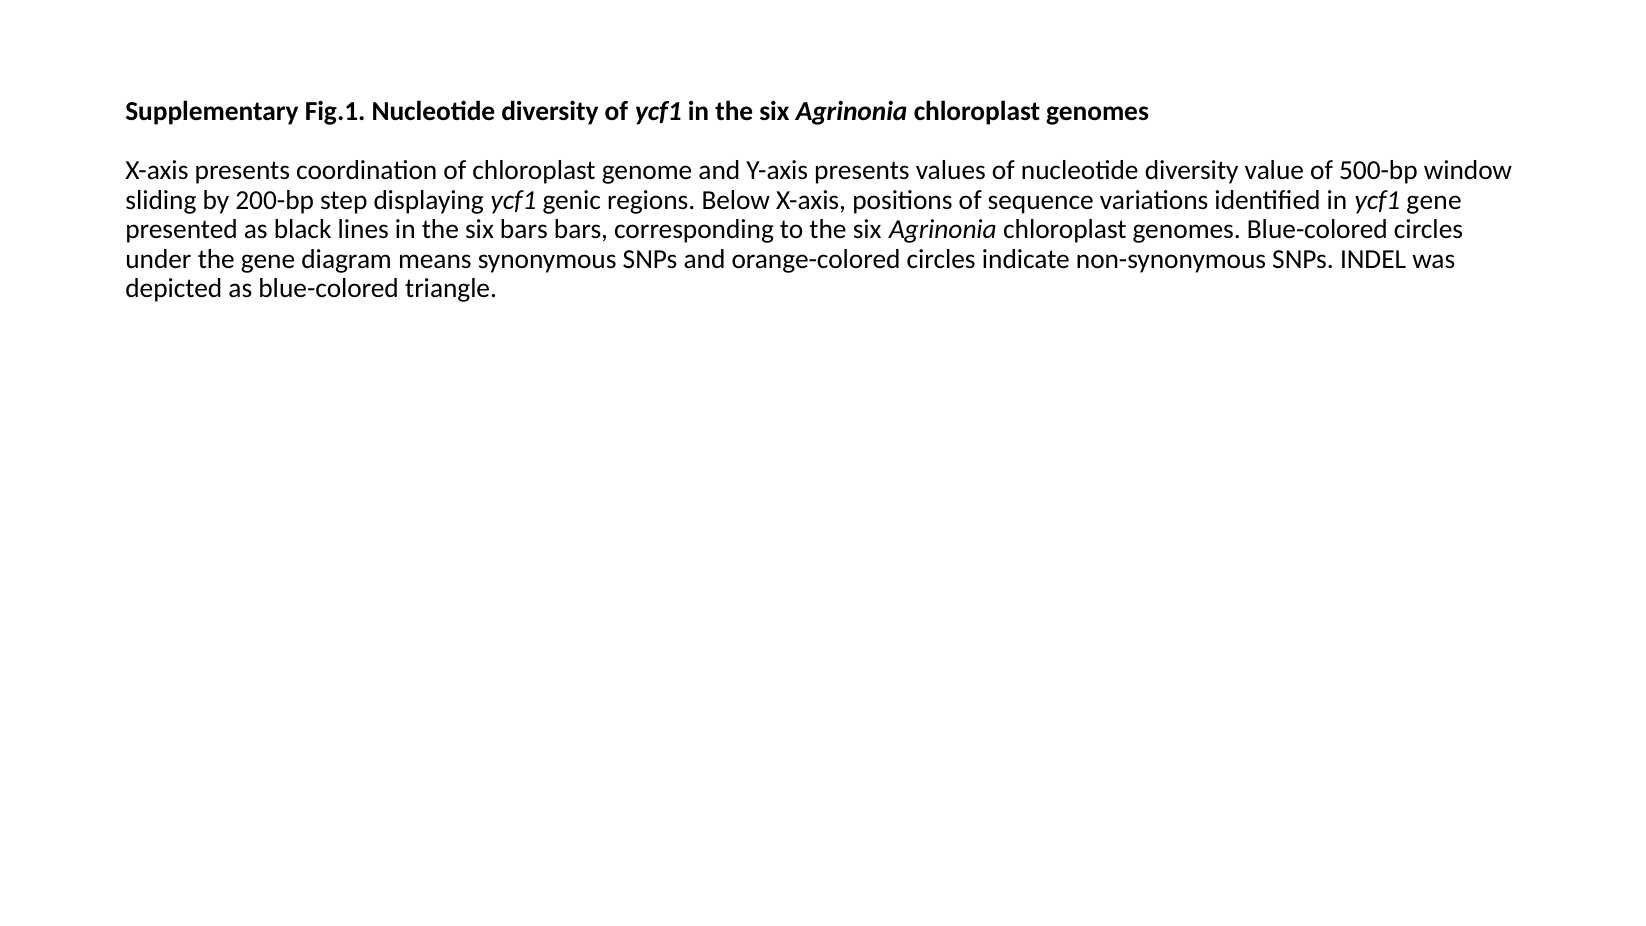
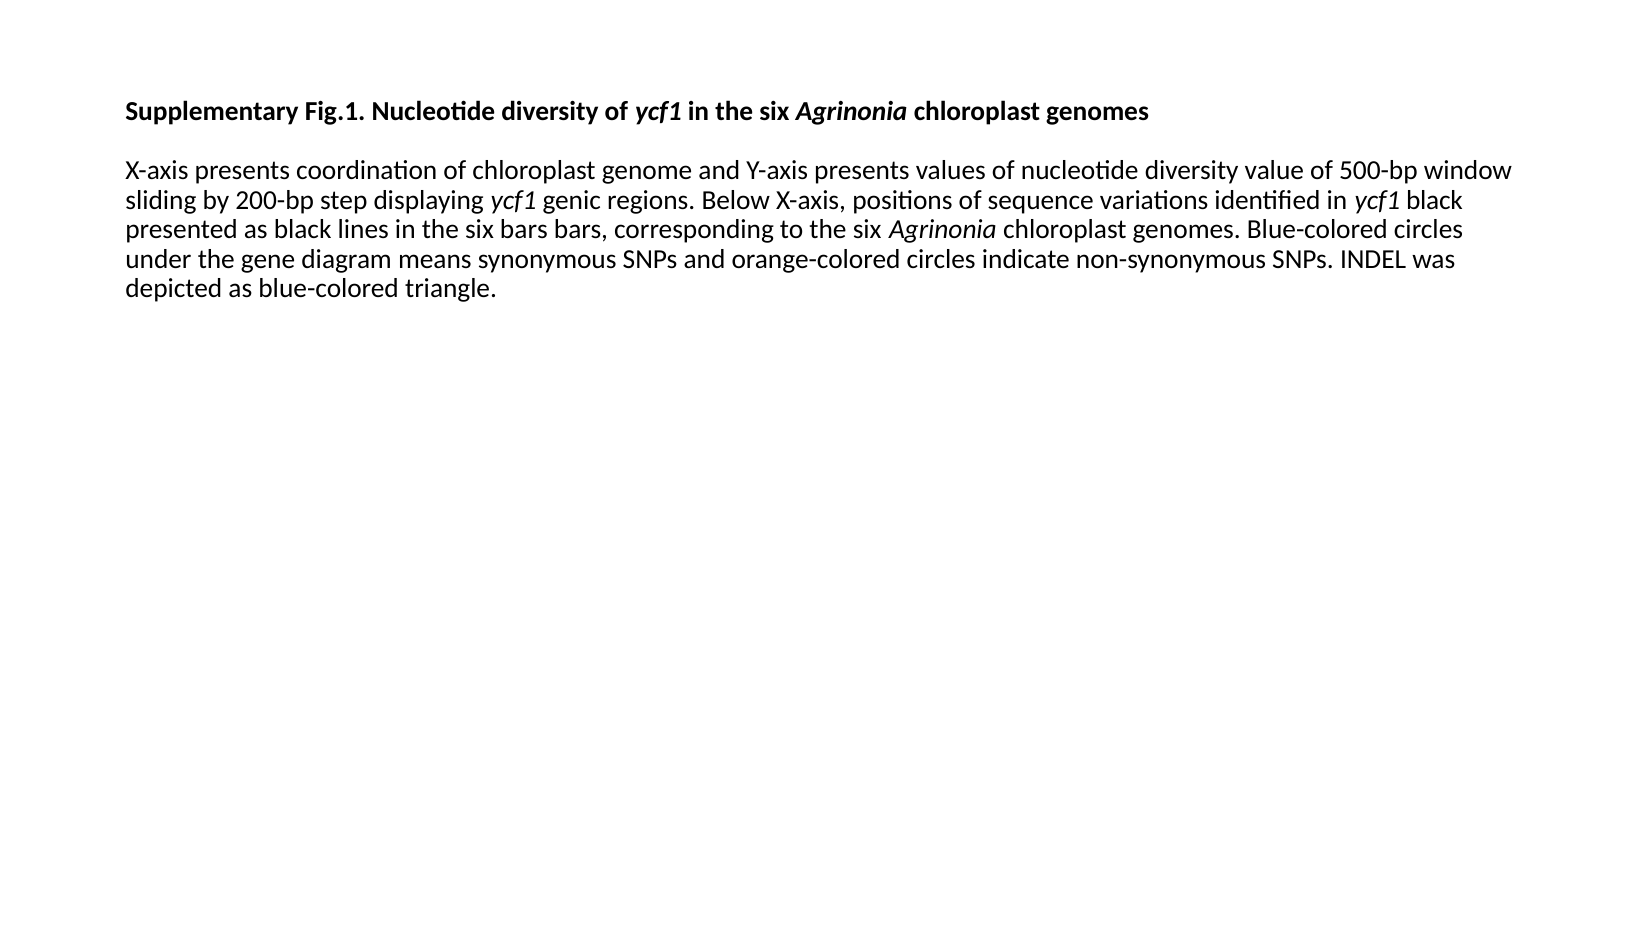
ycf1 gene: gene -> black (1434, 200)
